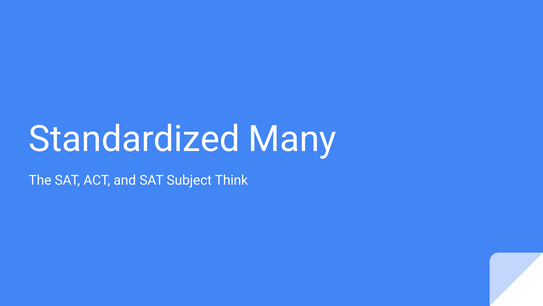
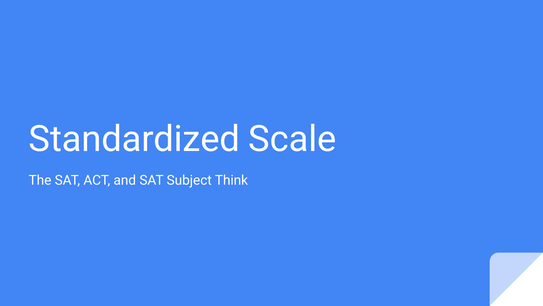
Many: Many -> Scale (292, 139)
